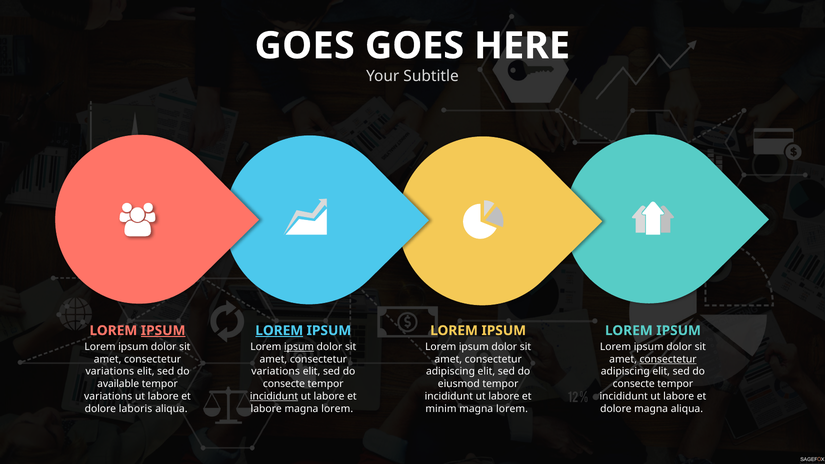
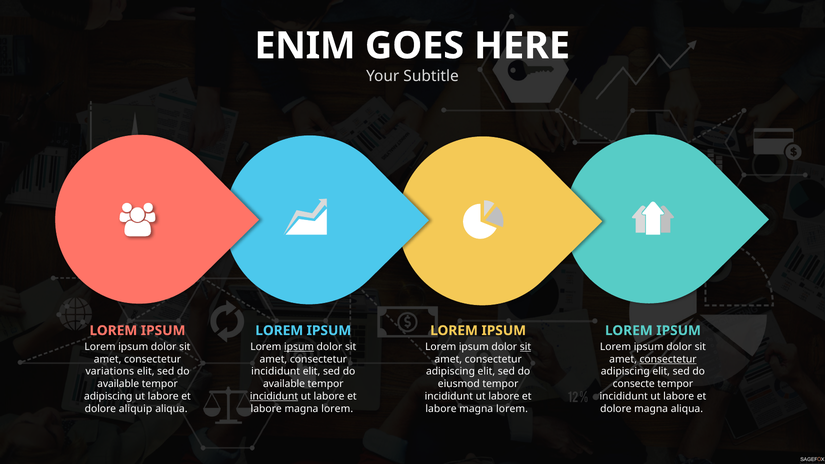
GOES: GOES -> ENIM (305, 46)
IPSUM underline: present -> none (163, 331)
LOREM underline: present -> none (279, 331)
sit underline: none -> present (525, 347)
variations: variations -> incididunt (276, 372)
consecte: consecte -> available (284, 384)
variations: variations -> adipiscing (108, 396)
laboris: laboris -> aliquip (136, 409)
minim: minim -> labore (441, 409)
